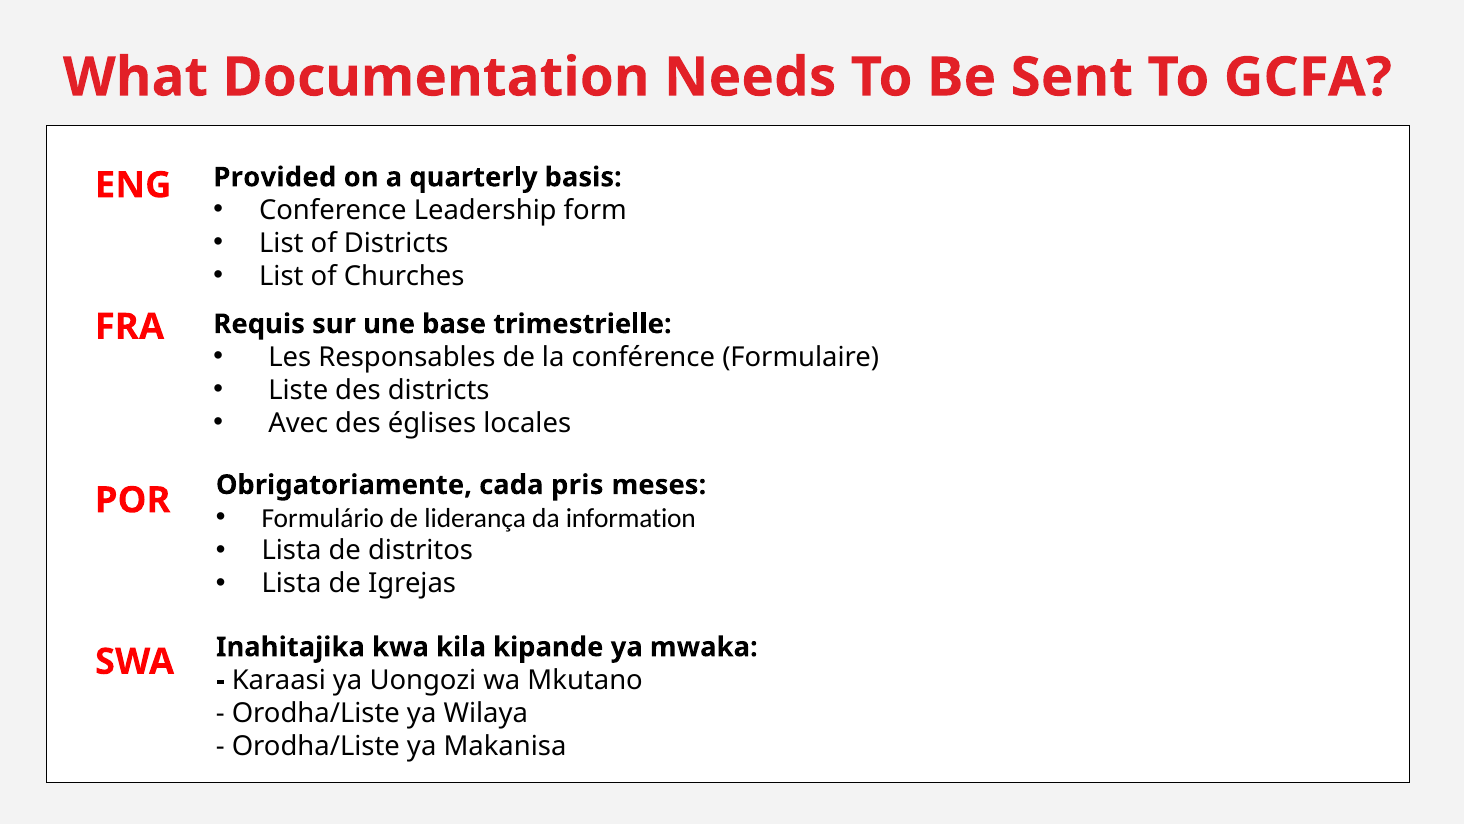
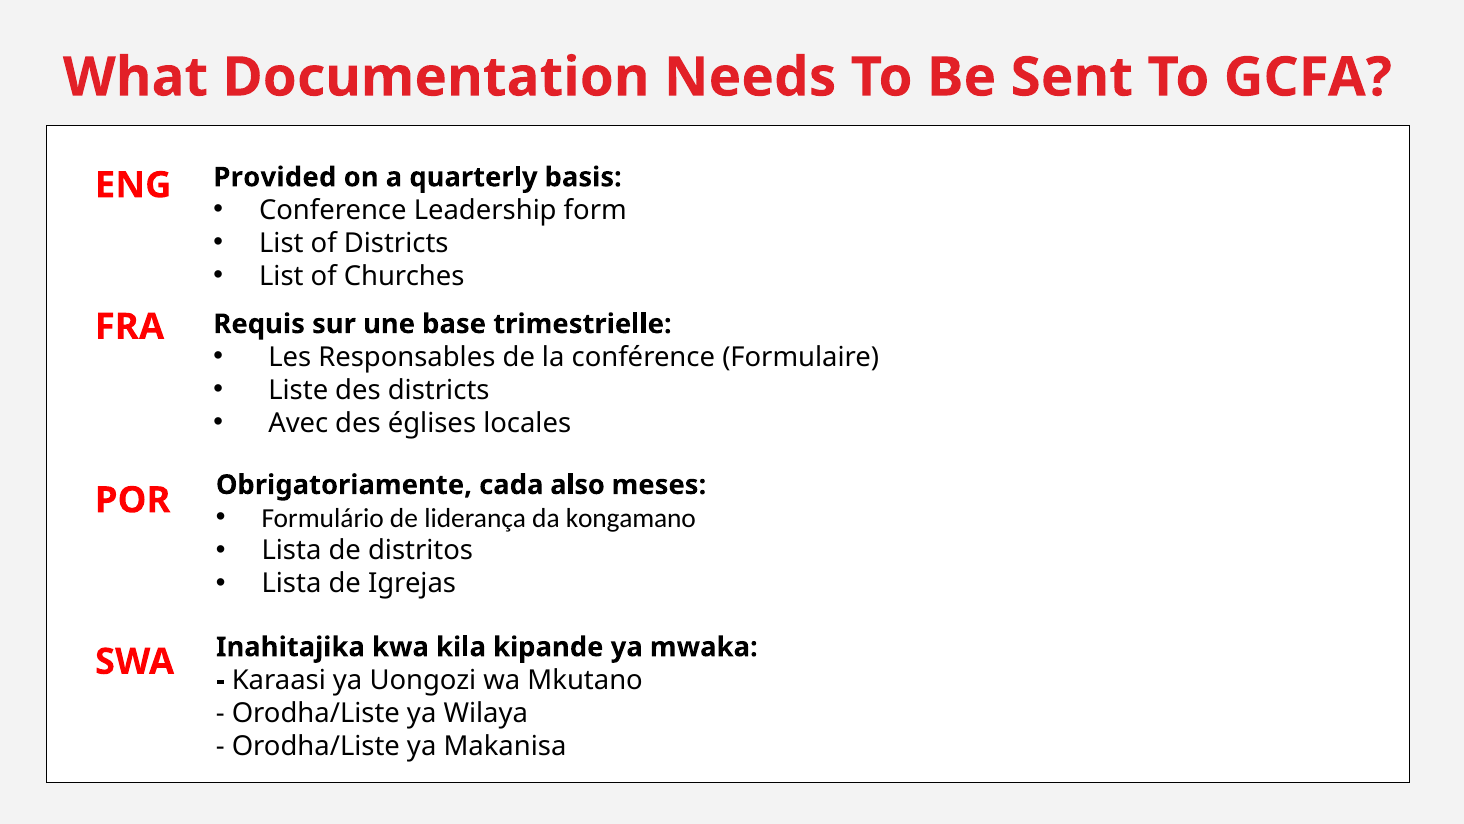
pris: pris -> also (578, 485)
information: information -> kongamano (631, 518)
